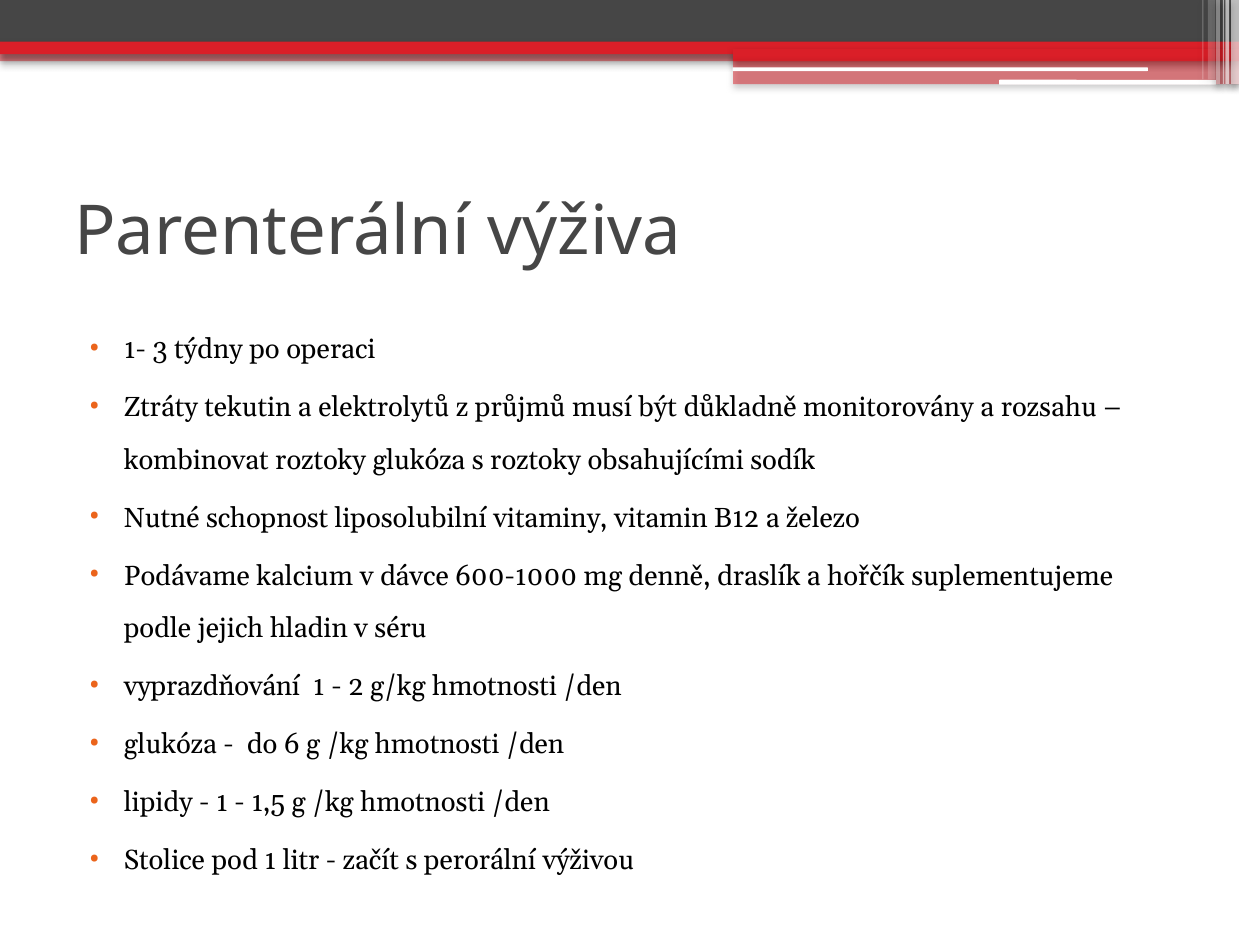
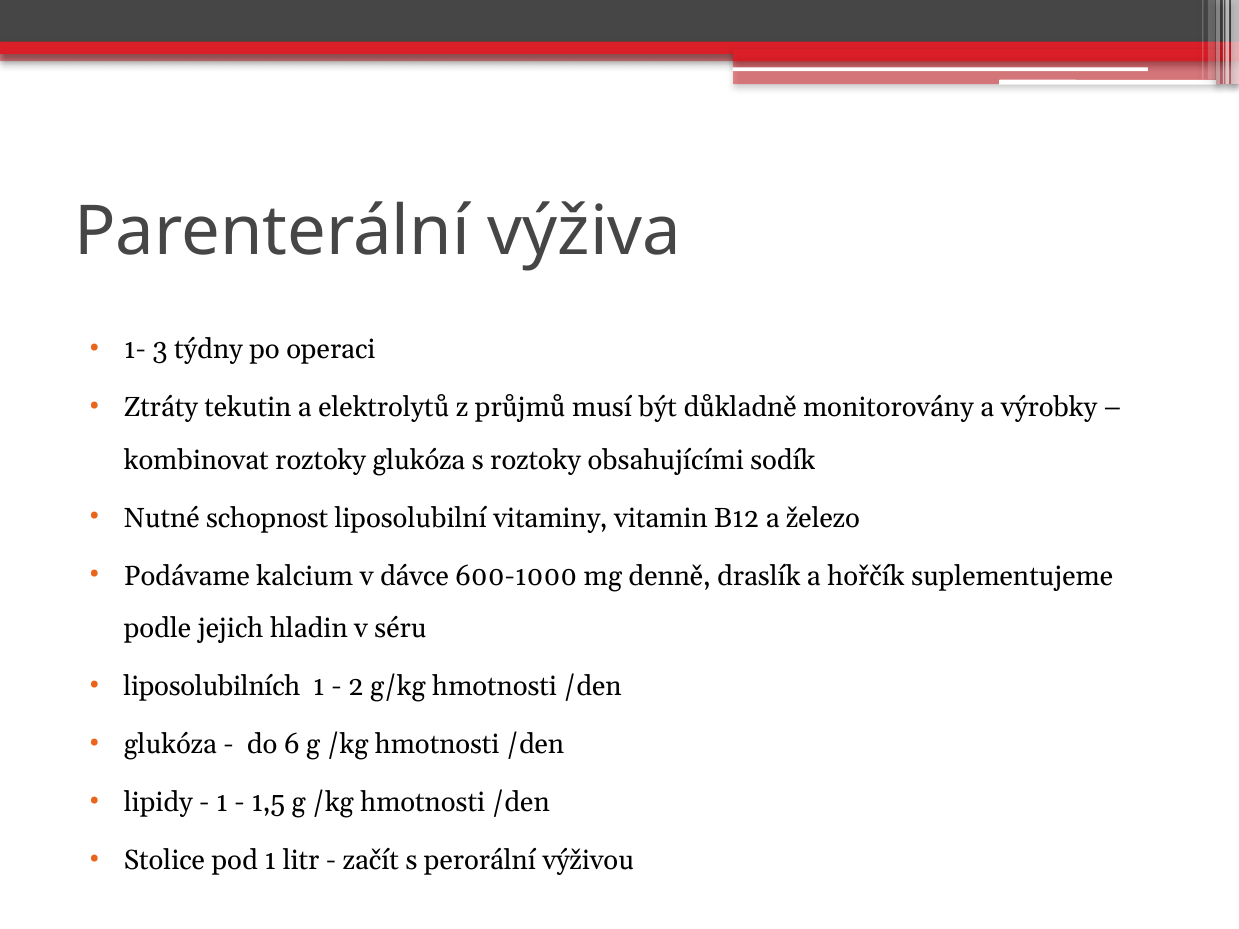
rozsahu: rozsahu -> výrobky (1049, 407)
vyprazdňování: vyprazdňování -> liposolubilních (212, 687)
